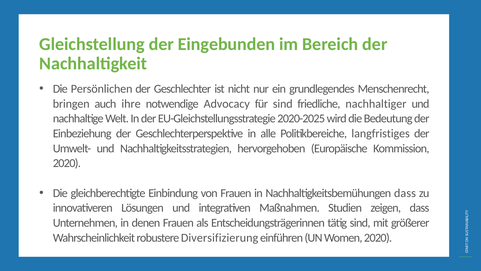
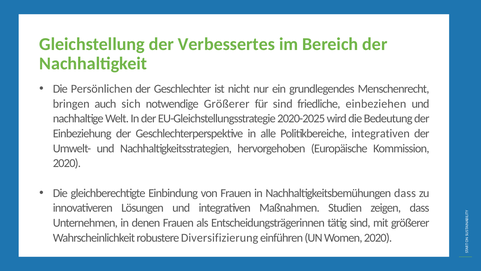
Eingebunden: Eingebunden -> Verbessertes (226, 44)
ihre: ihre -> sich (131, 104)
notwendige Advocacy: Advocacy -> Größerer (227, 104)
nachhaltiger: nachhaltiger -> einbeziehen (376, 104)
Politikbereiche langfristiges: langfristiges -> integrativen (381, 133)
